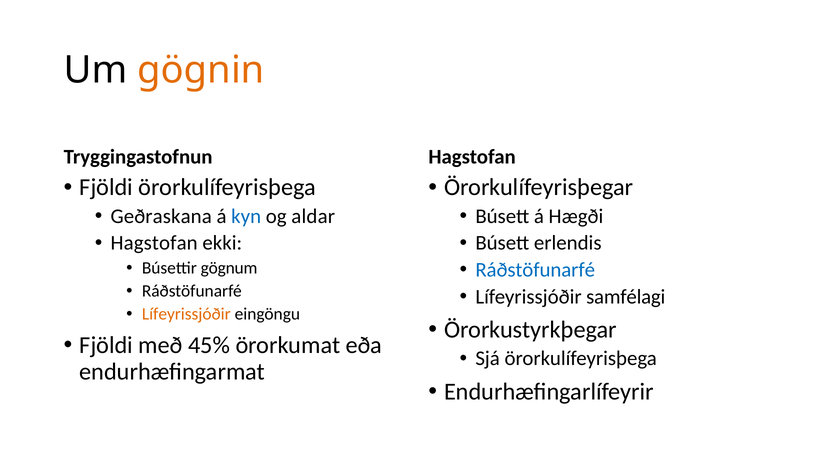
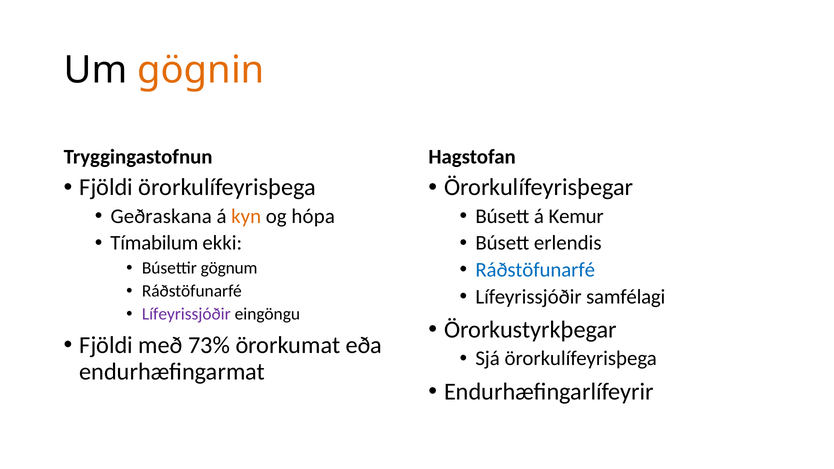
kyn colour: blue -> orange (246, 216)
aldar: aldar -> hópa (313, 216)
Hægði: Hægði -> Kemur (576, 216)
Hagstofan: Hagstofan -> Tímabilum (154, 243)
Lífeyrissjóðir colour: orange -> purple (186, 314)
45%: 45% -> 73% (209, 345)
